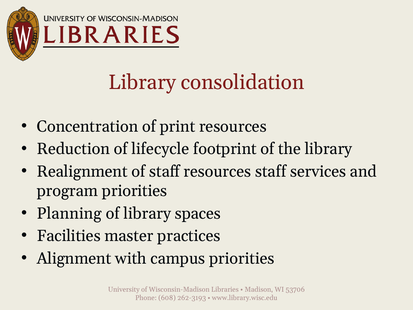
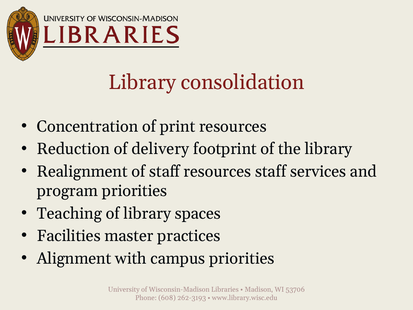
lifecycle: lifecycle -> delivery (160, 149)
Planning: Planning -> Teaching (69, 213)
